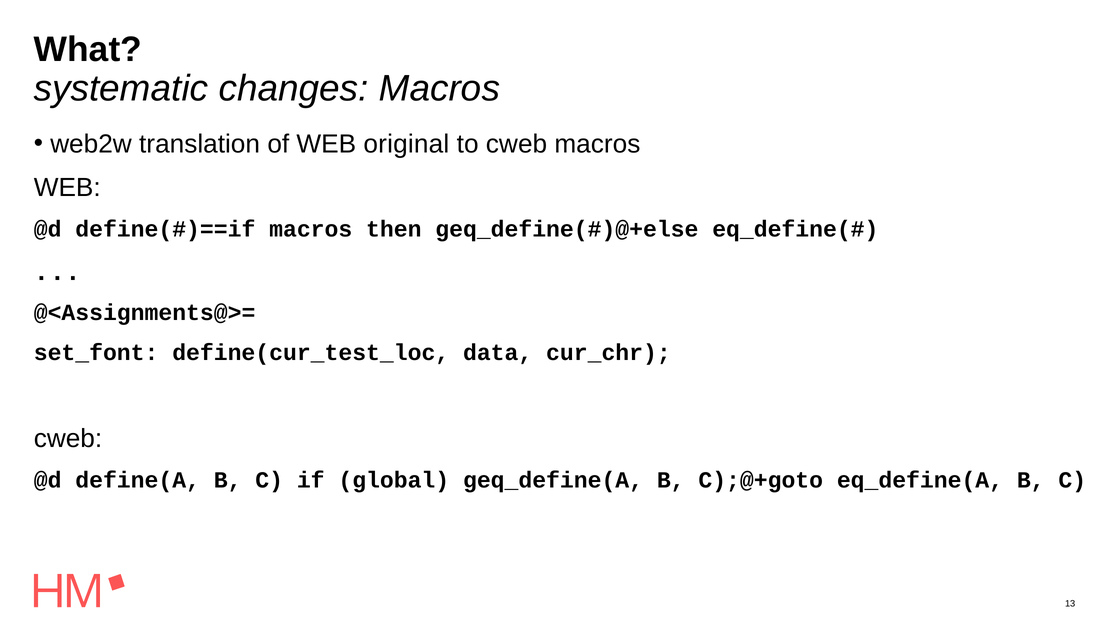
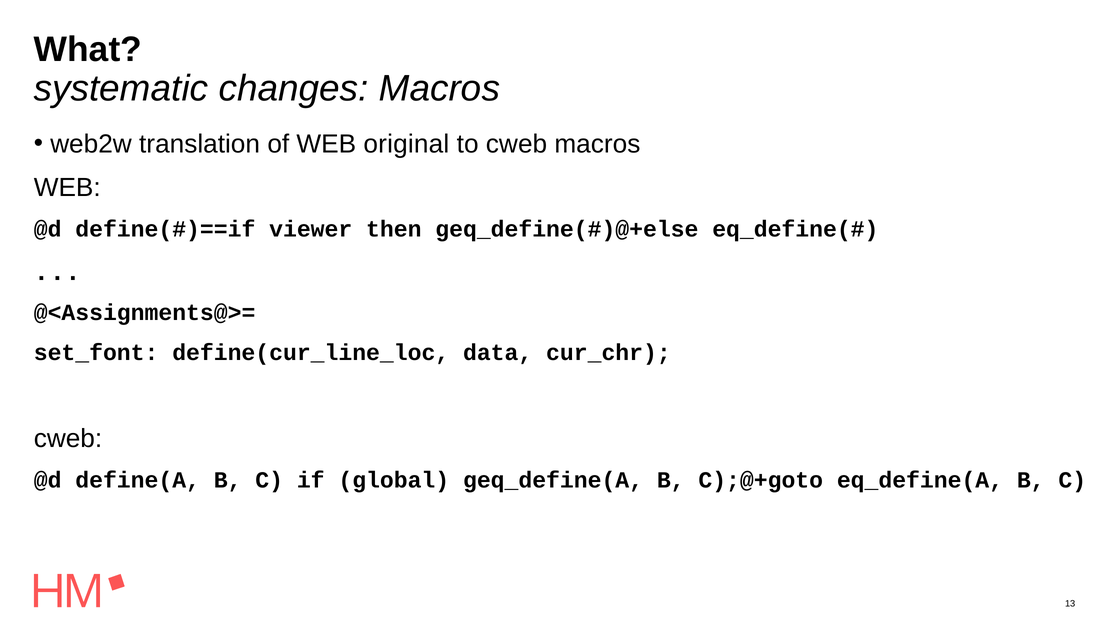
macros: macros -> viewer (311, 229)
define(cur_test_loc: define(cur_test_loc -> define(cur_line_loc (311, 352)
